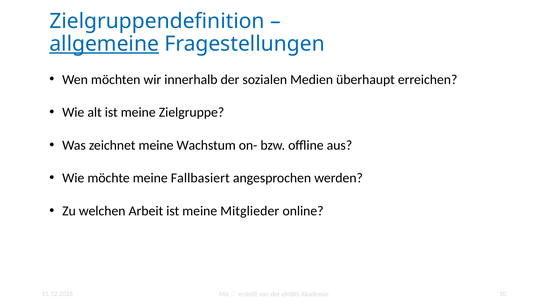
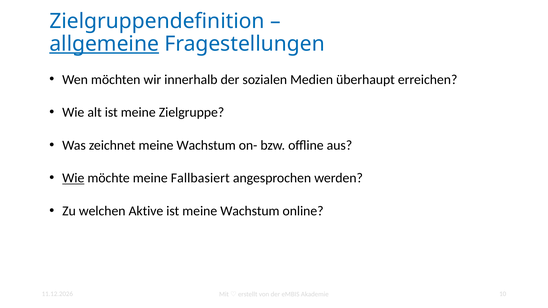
Wie underline: none -> present (73, 178)
Arbeit: Arbeit -> Aktive (146, 211)
ist meine Mitglieder: Mitglieder -> Wachstum (250, 211)
